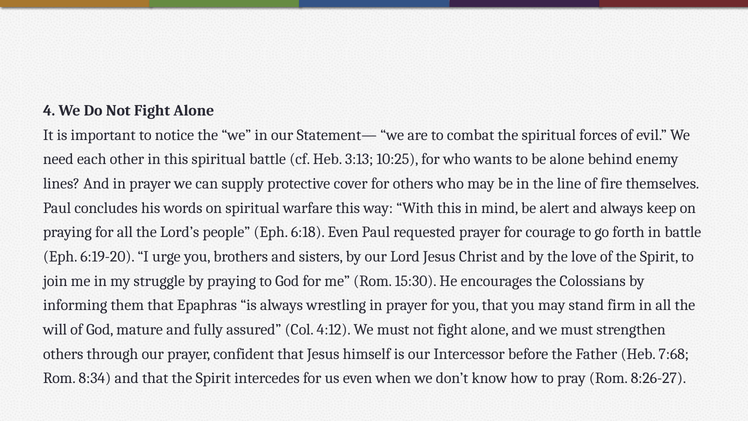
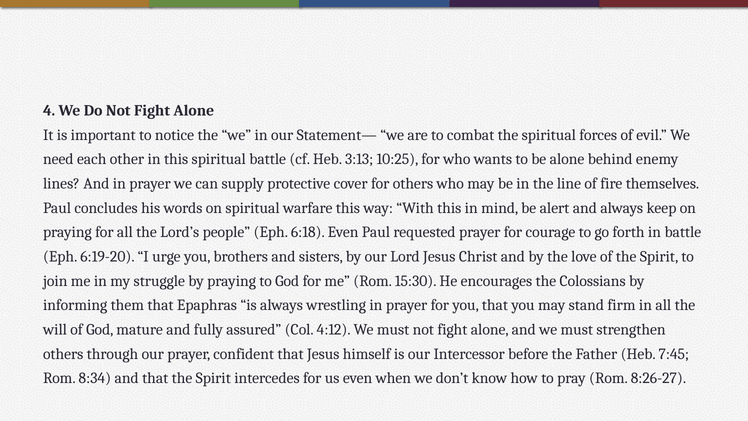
7:68: 7:68 -> 7:45 (674, 354)
